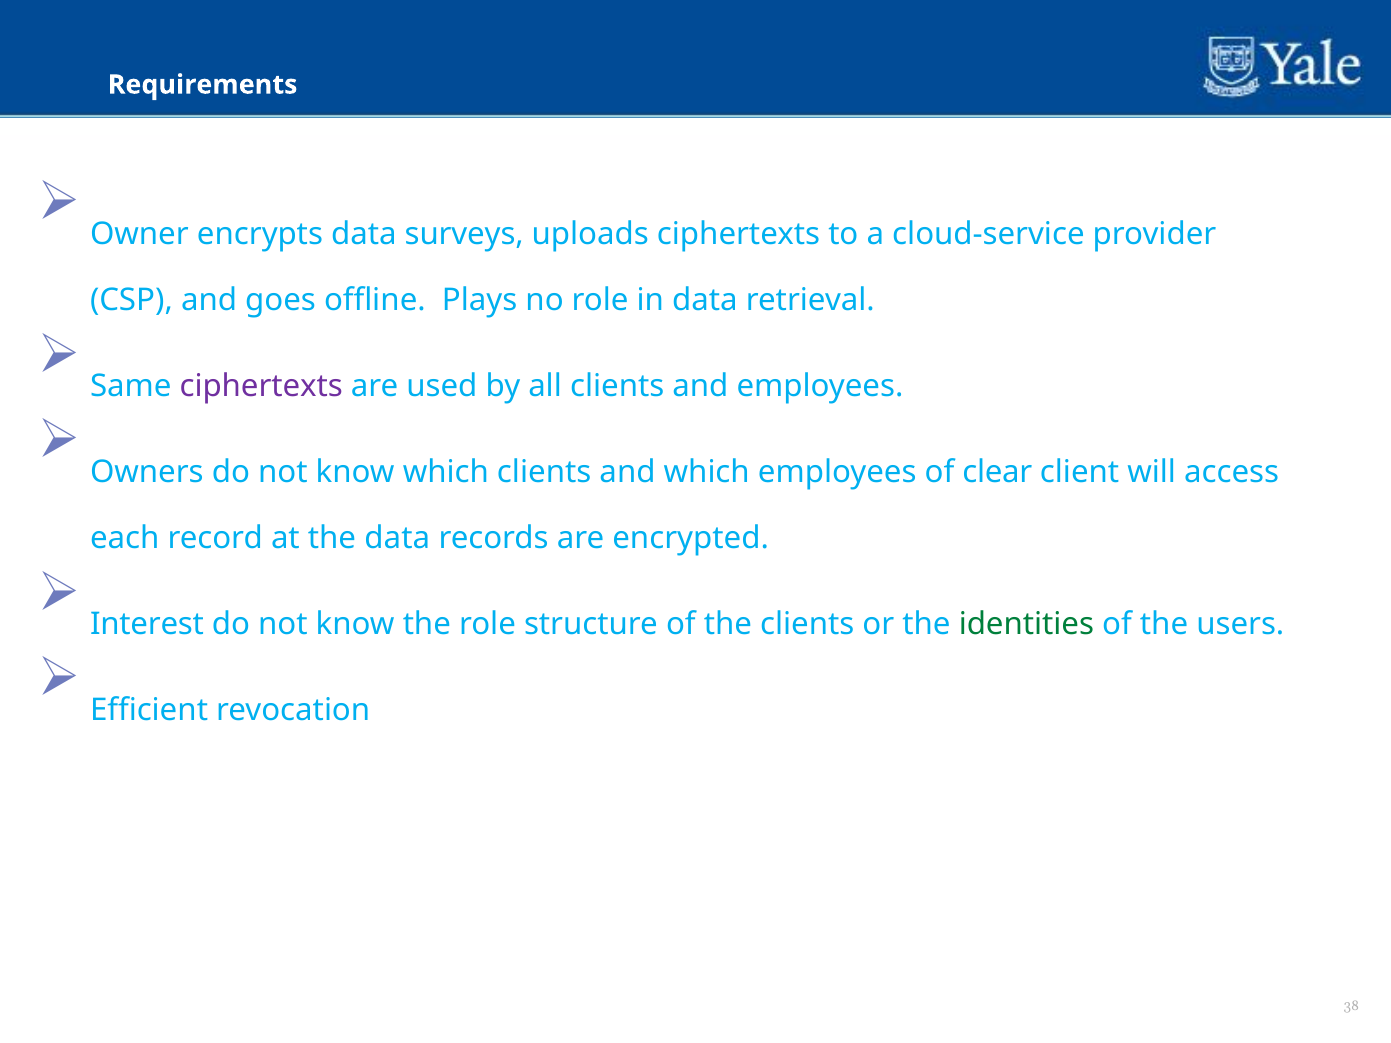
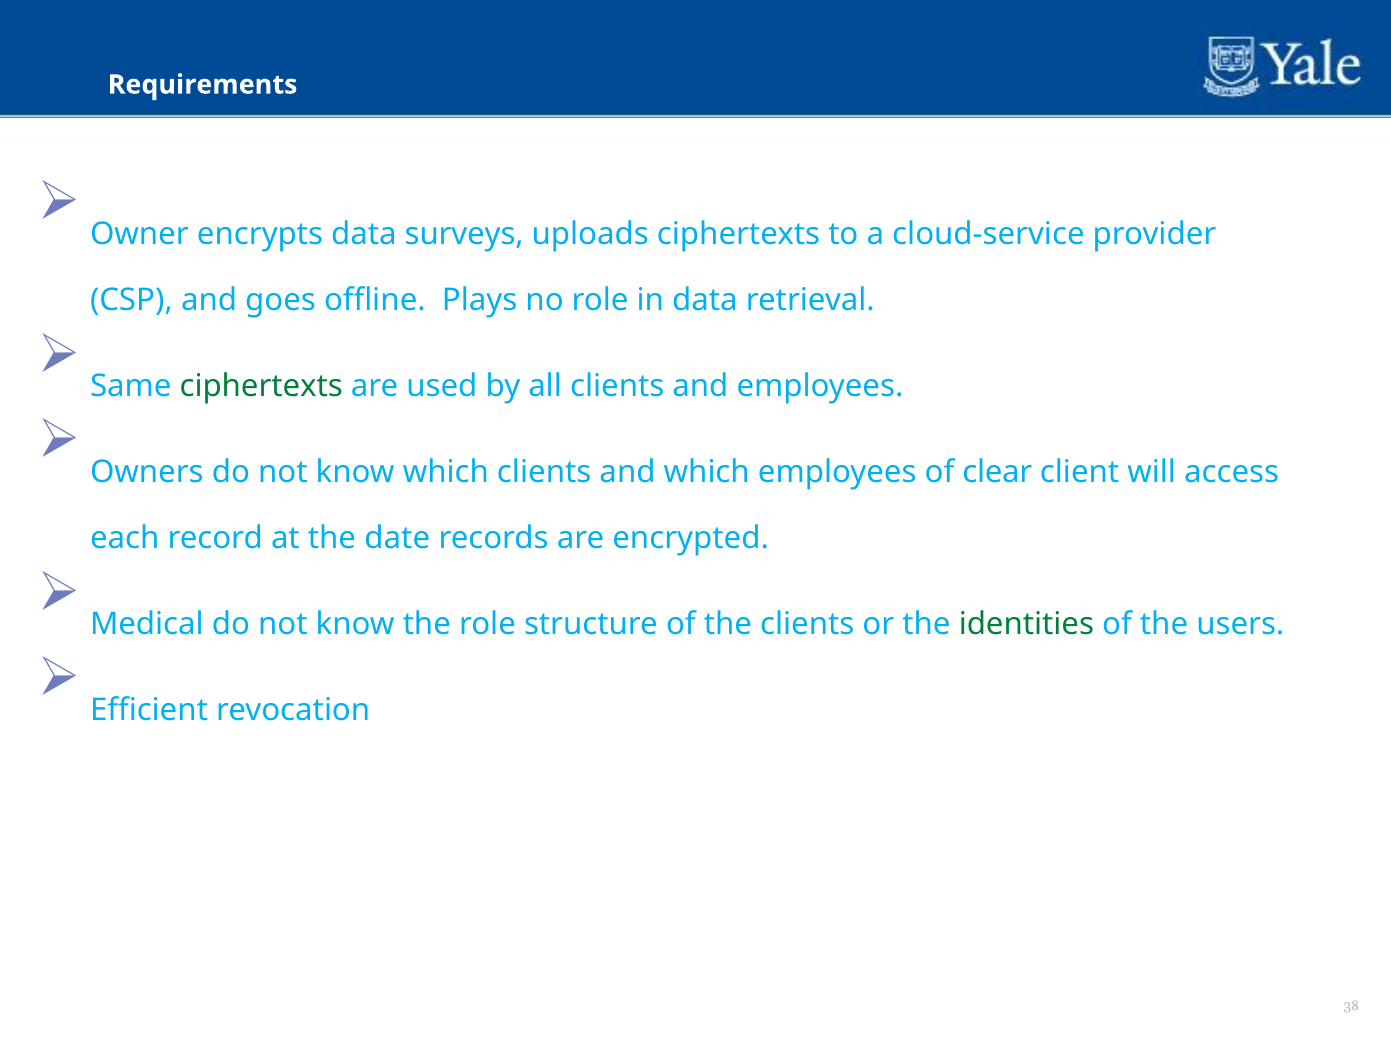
ciphertexts colour: purple -> green (261, 386)
the data: data -> date (397, 539)
Interest: Interest -> Medical (147, 624)
